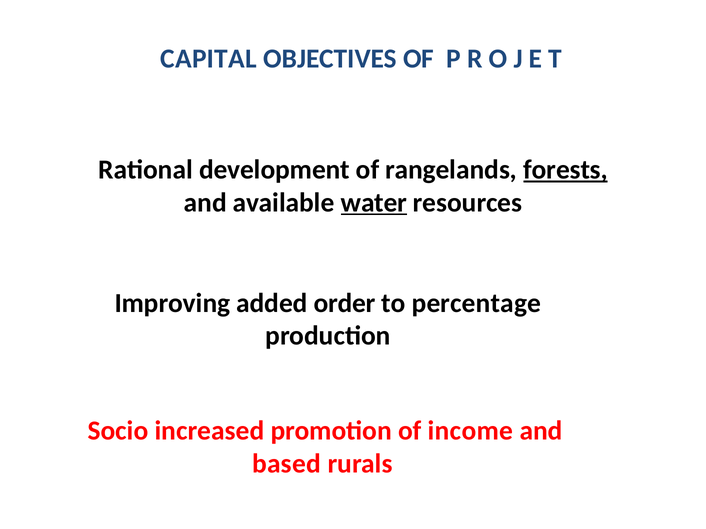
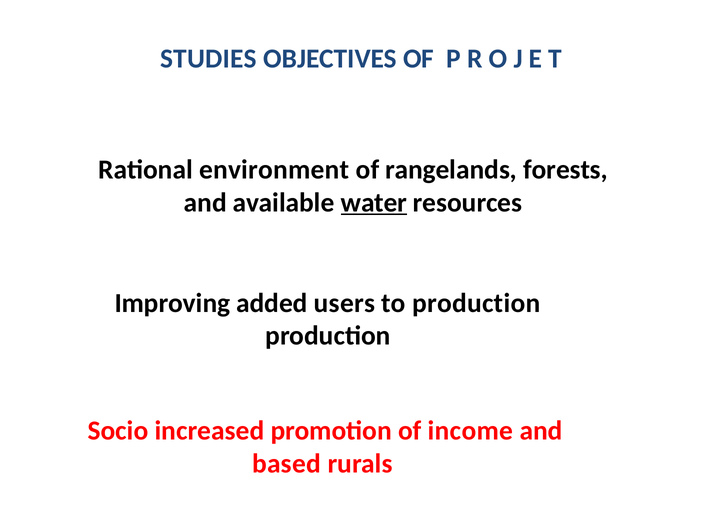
CAPITAL: CAPITAL -> STUDIES (209, 59)
development: development -> environment (274, 170)
forests underline: present -> none (566, 170)
order: order -> users (344, 303)
to percentage: percentage -> production (476, 303)
